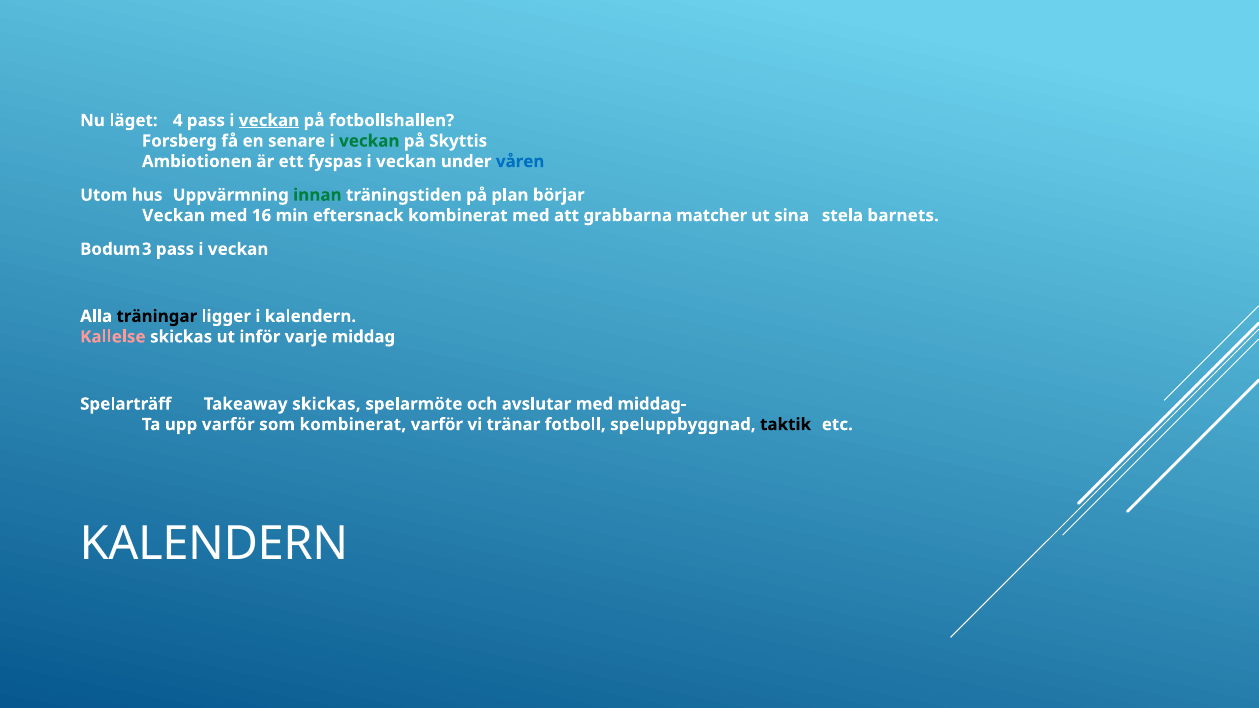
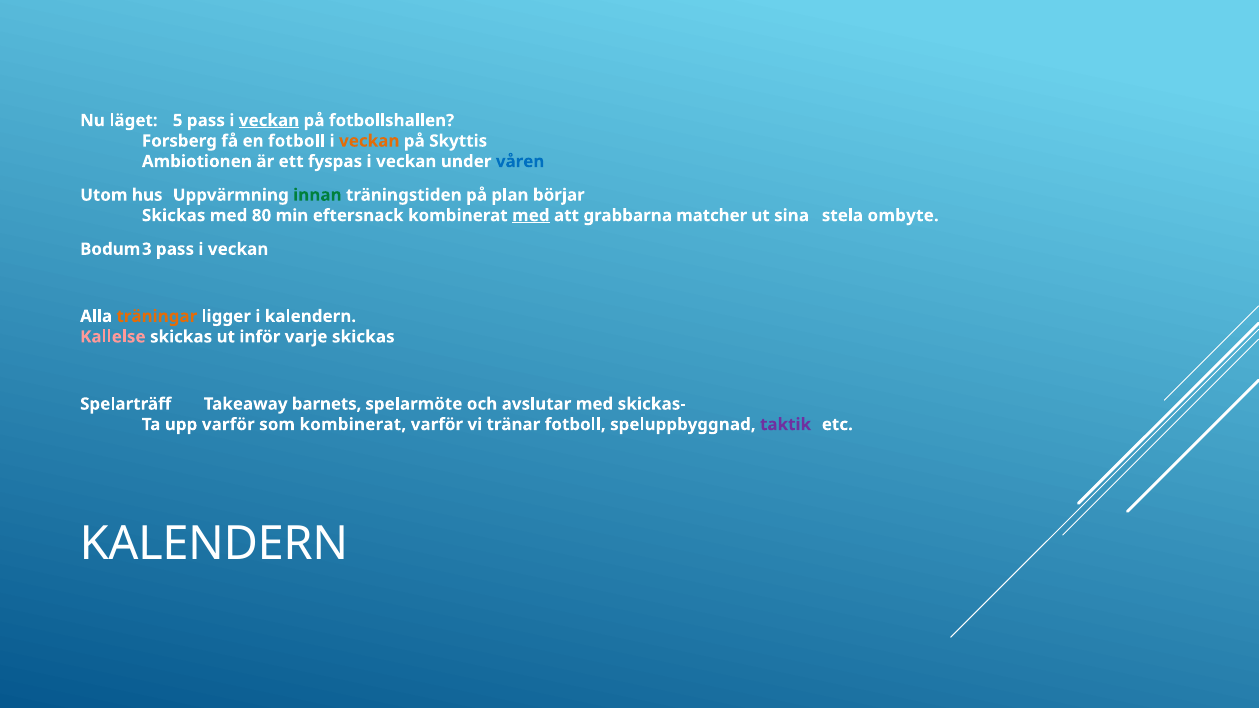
4: 4 -> 5 (178, 121)
en senare: senare -> fotboll (296, 141)
veckan colour: green -> orange (369, 141)
Veckan: Veckan -> Skickas (174, 216)
16: 16 -> 80 (262, 216)
med underline: none -> present (531, 216)
barnets: barnets -> ombyte (903, 216)
träningar colour: black -> orange (157, 316)
varje middag: middag -> skickas (363, 337)
Takeaway skickas: skickas -> barnets (327, 404)
middag-: middag- -> skickas- (652, 404)
taktik colour: black -> purple (786, 425)
